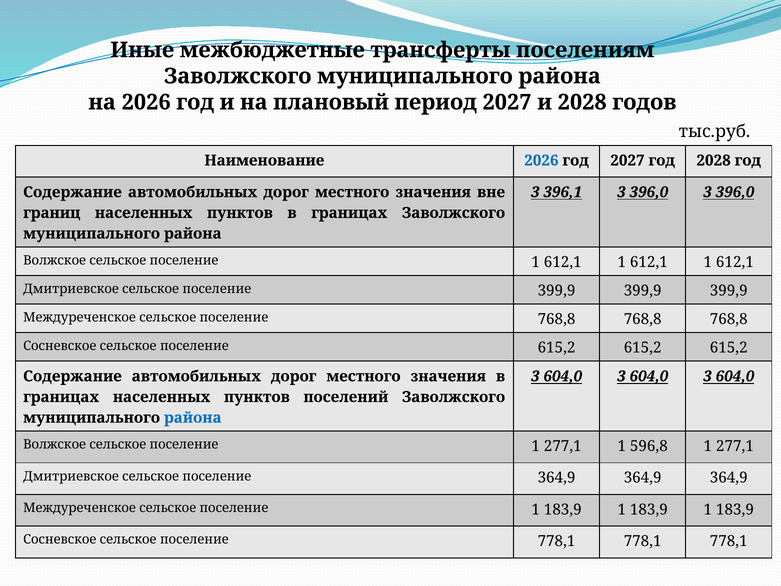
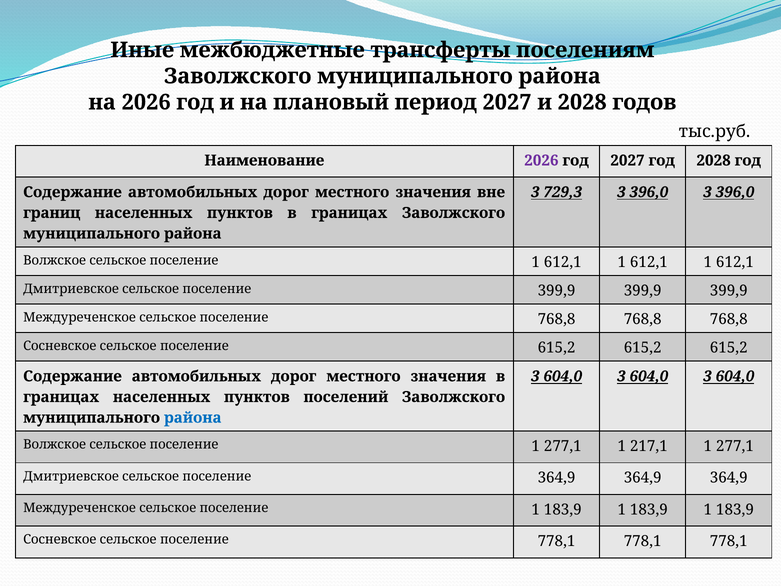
2026 colour: blue -> purple (541, 160)
396,1: 396,1 -> 729,3 (563, 192)
596,8: 596,8 -> 217,1 (649, 446)
